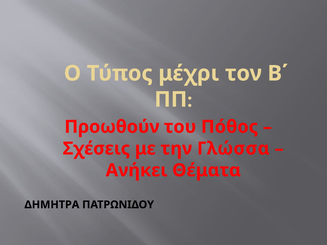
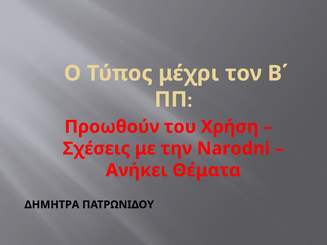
Πόθος: Πόθος -> Χρήση (230, 127)
Γλώσσα: Γλώσσα -> Narodni (233, 149)
